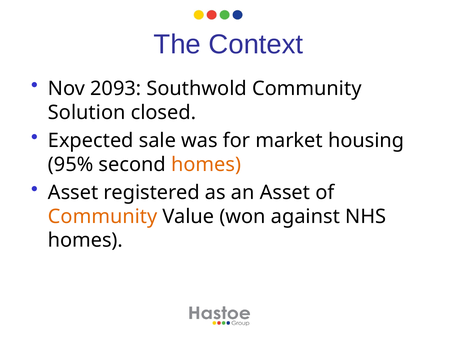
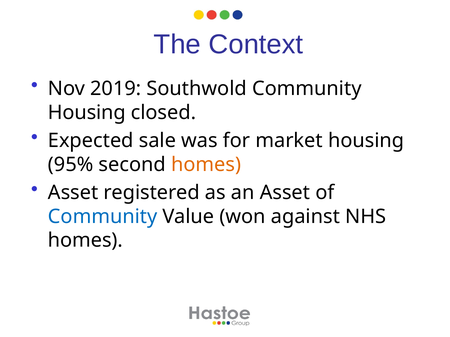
2093: 2093 -> 2019 (116, 89)
Solution: Solution -> Housing (87, 113)
Community colour: orange -> blue (103, 217)
